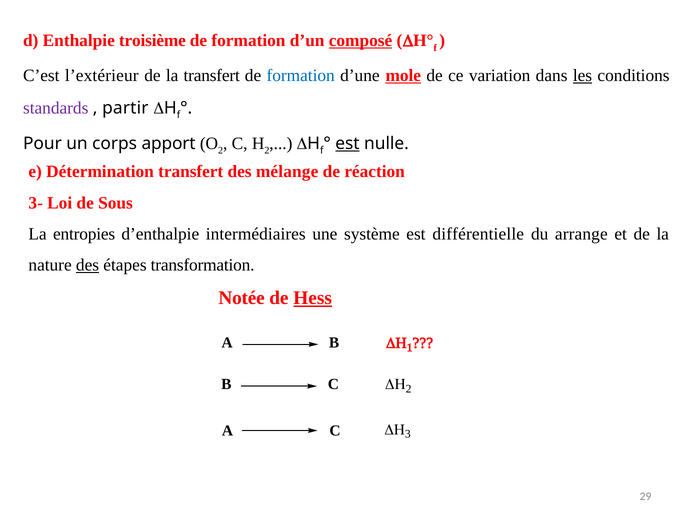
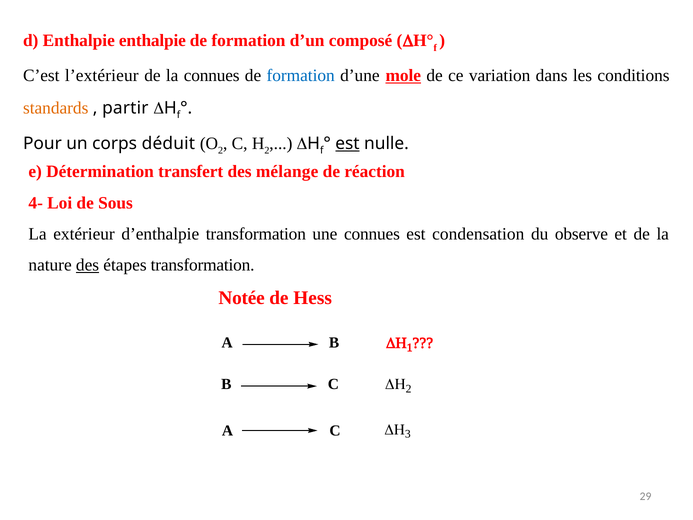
Enthalpie troisième: troisième -> enthalpie (152, 40)
composé underline: present -> none (361, 40)
la transfert: transfert -> connues (212, 75)
les underline: present -> none (582, 75)
standards colour: purple -> orange (56, 108)
apport: apport -> déduit (168, 143)
3-: 3- -> 4- (36, 203)
entropies: entropies -> extérieur (84, 234)
d’enthalpie intermédiaires: intermédiaires -> transformation (256, 234)
une système: système -> connues (372, 234)
différentielle: différentielle -> condensation (478, 234)
arrange: arrange -> observe (581, 234)
Hess underline: present -> none (313, 298)
